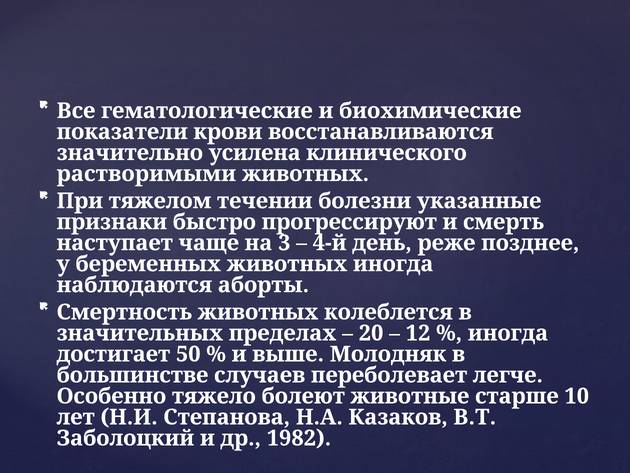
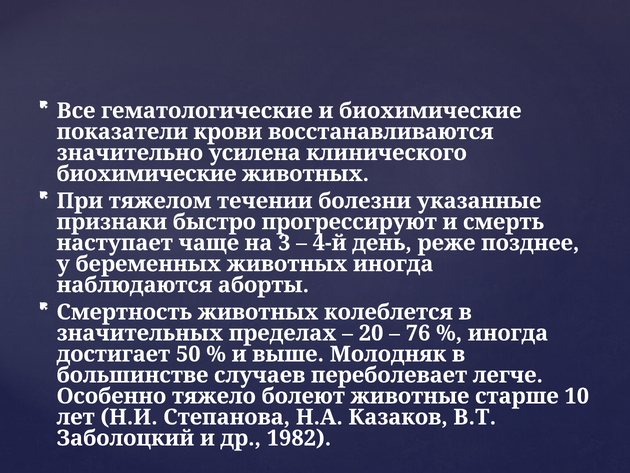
растворимыми: растворимыми -> биохимические (147, 174)
12: 12 -> 76 (418, 333)
